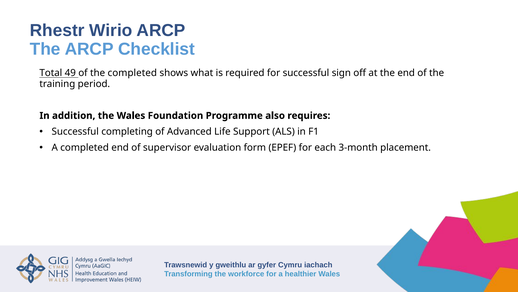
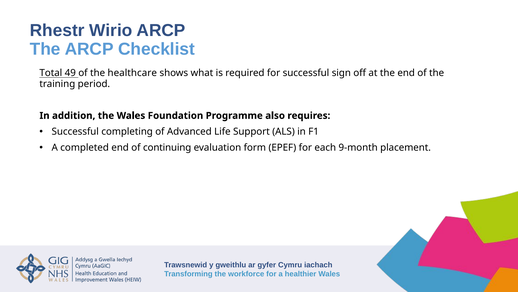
the completed: completed -> healthcare (132, 73)
supervisor: supervisor -> continuing (167, 147)
3-month: 3-month -> 9-month (358, 147)
